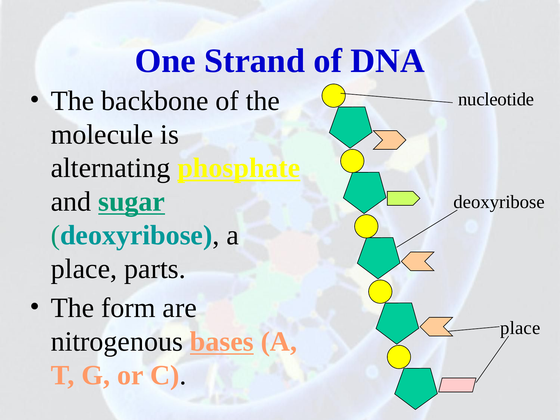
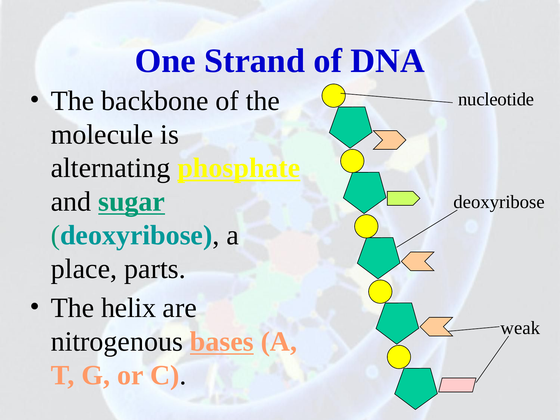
form: form -> helix (129, 308)
place: place -> weak (520, 328)
